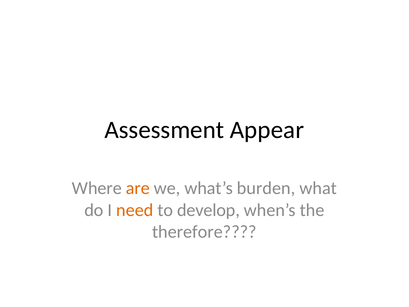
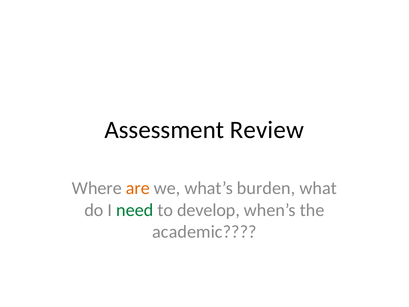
Appear: Appear -> Review (267, 130)
need colour: orange -> green (135, 210)
therefore: therefore -> academic (204, 232)
